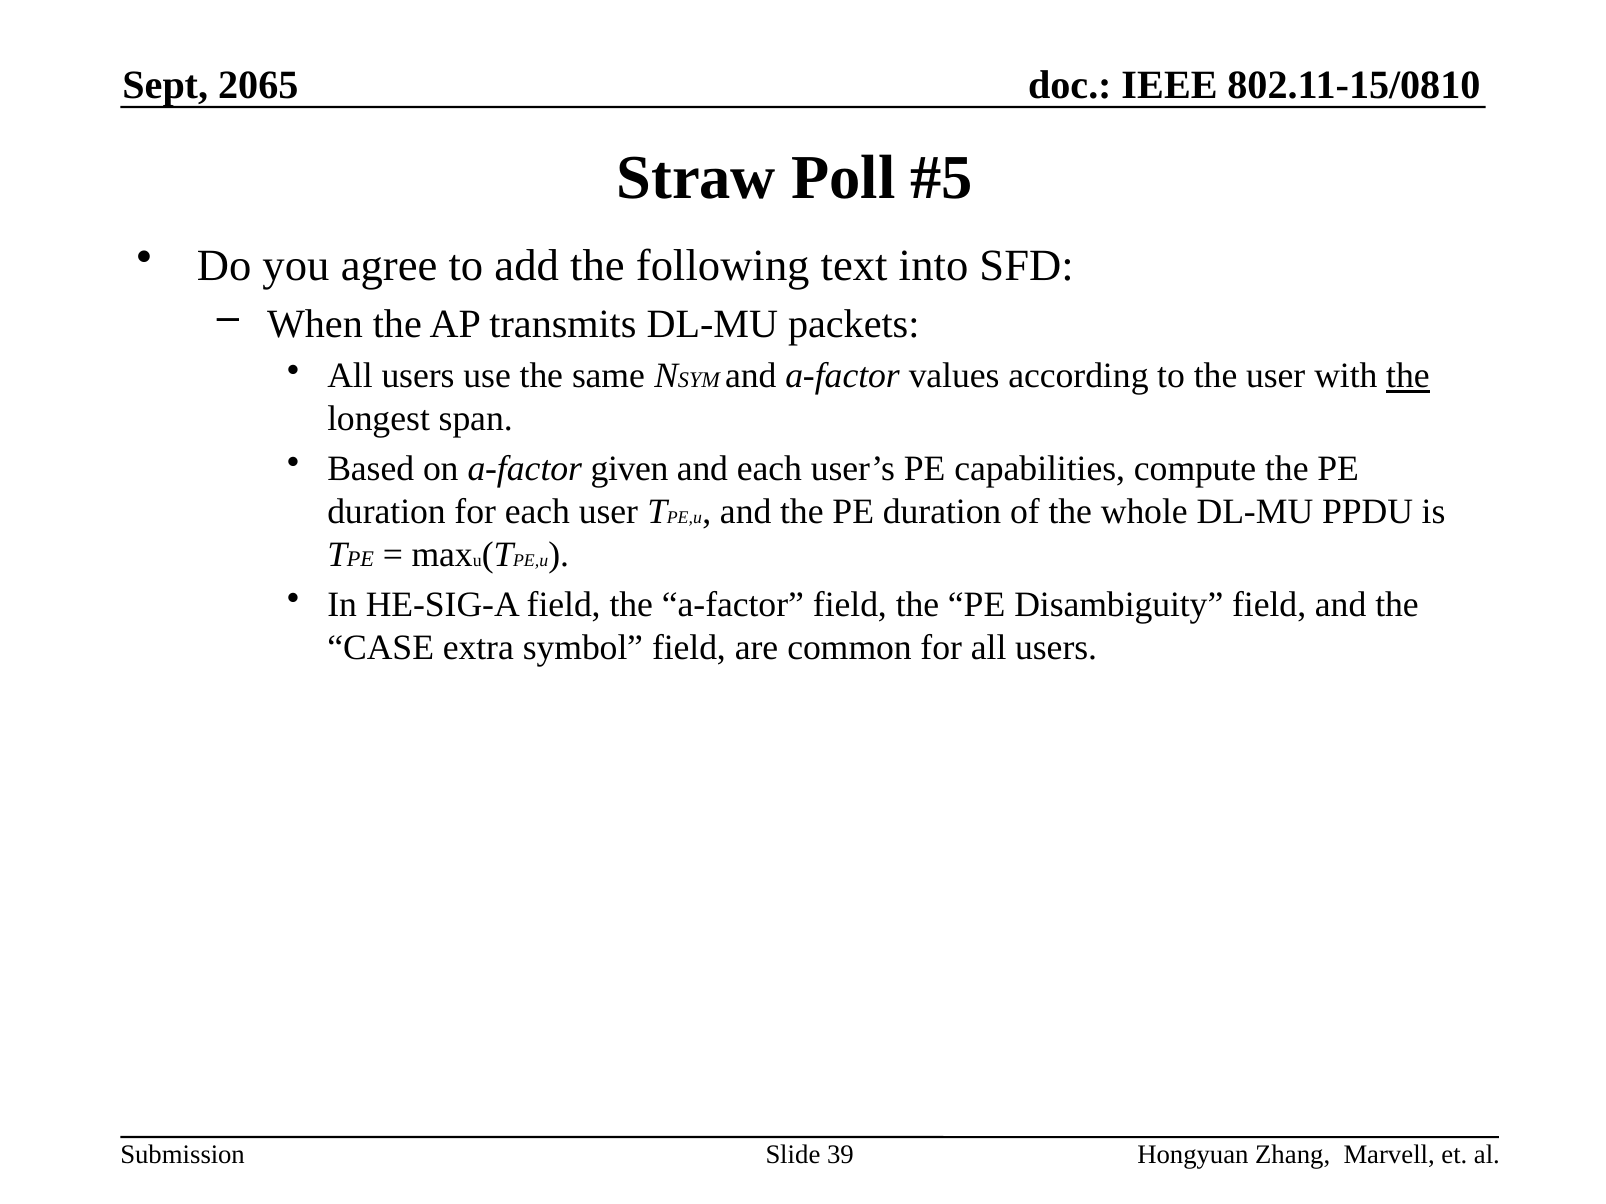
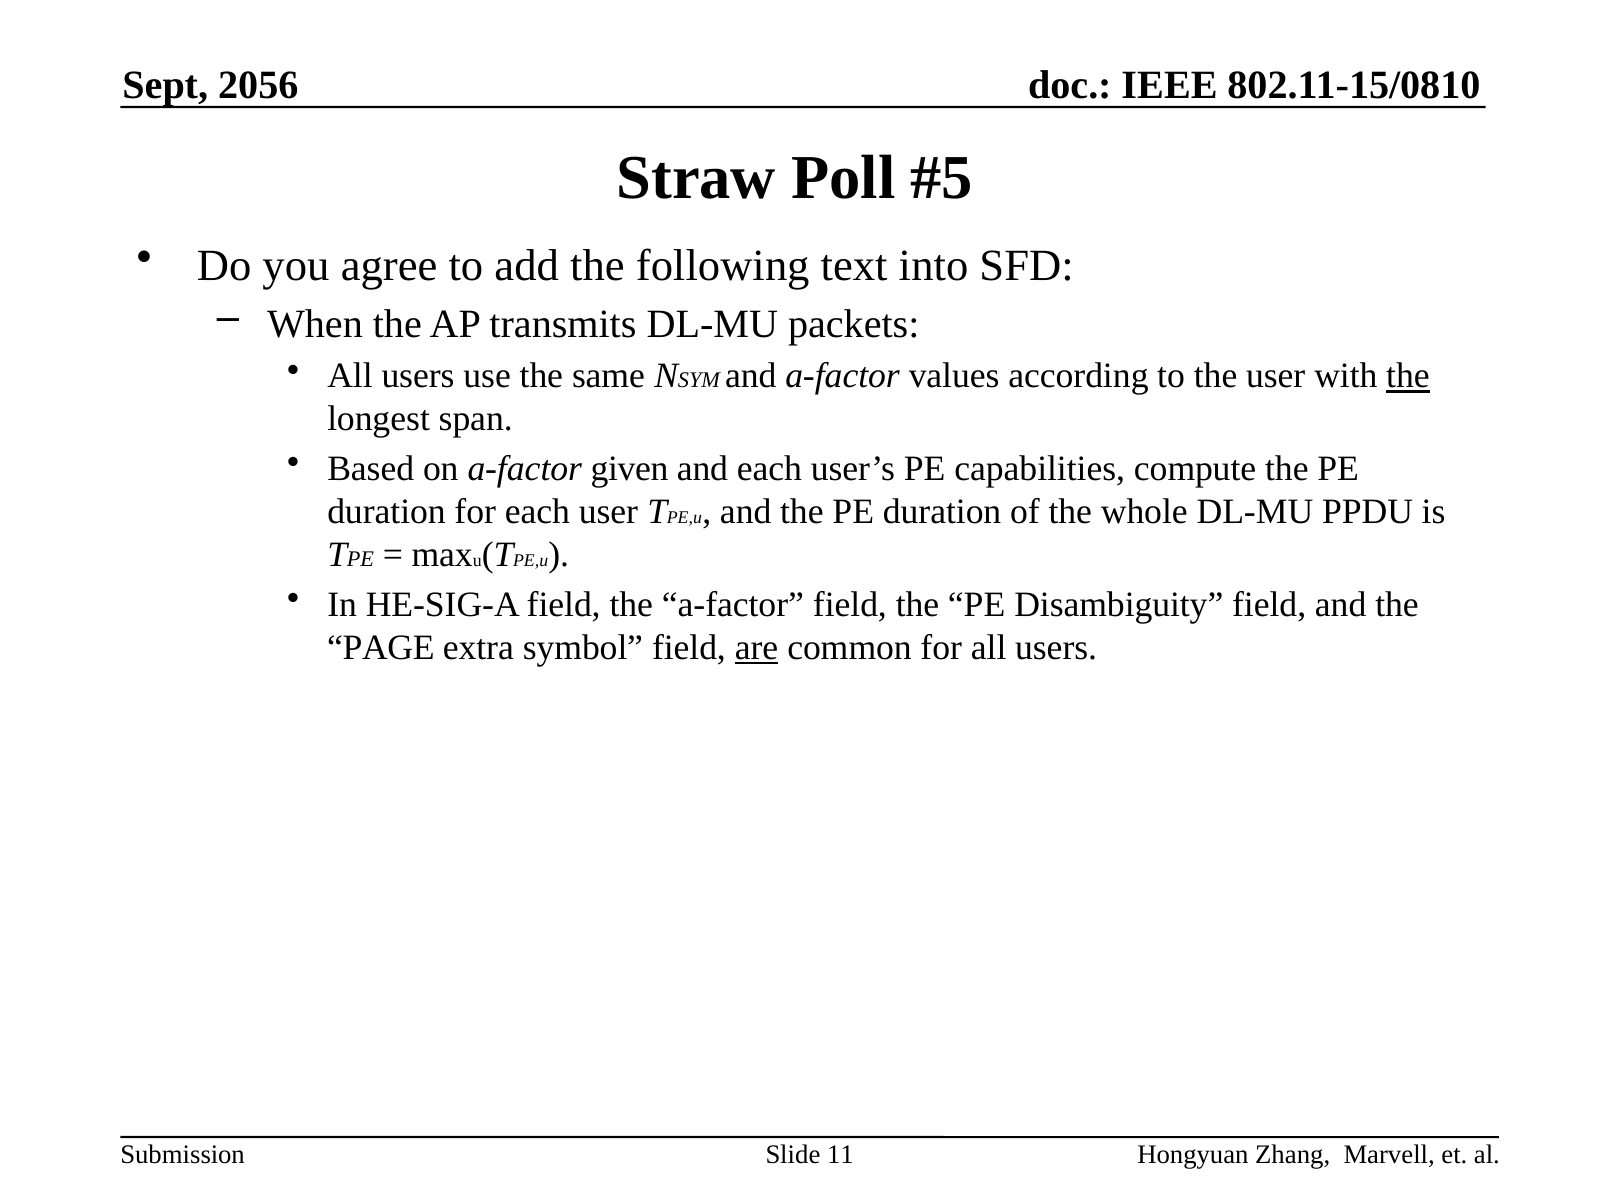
2065: 2065 -> 2056 (258, 86)
CASE: CASE -> PAGE (381, 648)
are underline: none -> present (757, 648)
39: 39 -> 11 (840, 1155)
